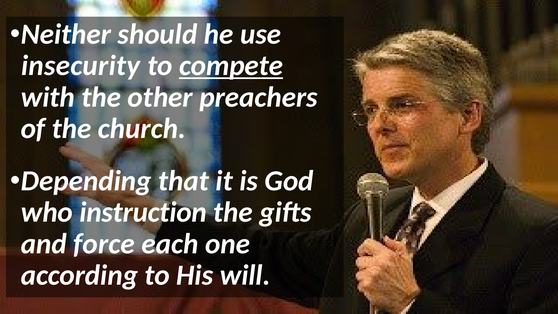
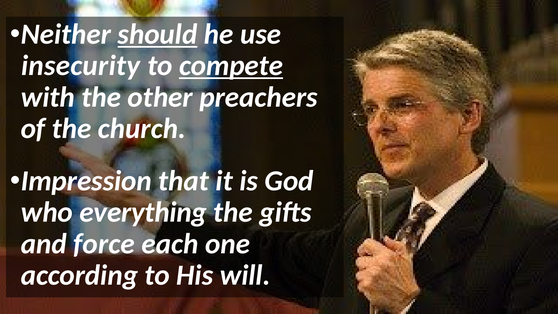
should underline: none -> present (157, 34)
Depending: Depending -> Impression (86, 181)
instruction: instruction -> everything (143, 212)
